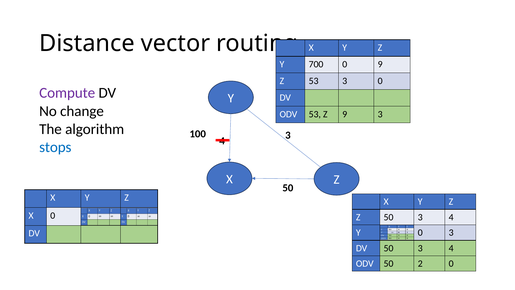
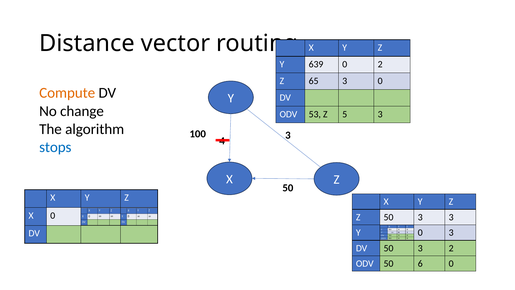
700: 700 -> 639 (316, 64)
0 9: 9 -> 2 (380, 64)
Z 53: 53 -> 65 (314, 81)
Compute colour: purple -> orange (67, 93)
Z 9: 9 -> 5 (345, 114)
Z 50 3 4: 4 -> 3 (451, 217)
DV 50 3 4: 4 -> 2 (451, 248)
2: 2 -> 6 (420, 263)
